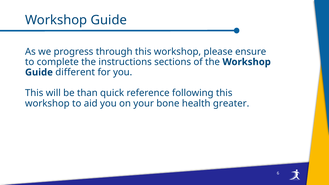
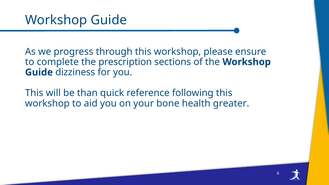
instructions: instructions -> prescription (125, 62)
different: different -> dizziness (75, 72)
